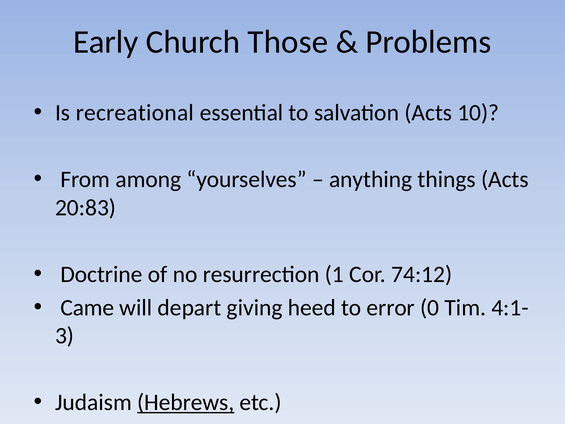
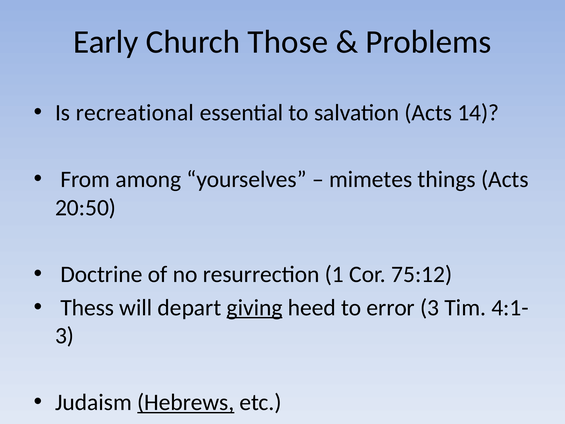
10: 10 -> 14 (478, 113)
anything: anything -> mimetes (371, 179)
20:83: 20:83 -> 20:50 (86, 208)
74:12: 74:12 -> 75:12 (422, 274)
Came: Came -> Thess (87, 307)
giving underline: none -> present (255, 307)
error 0: 0 -> 3 (430, 307)
